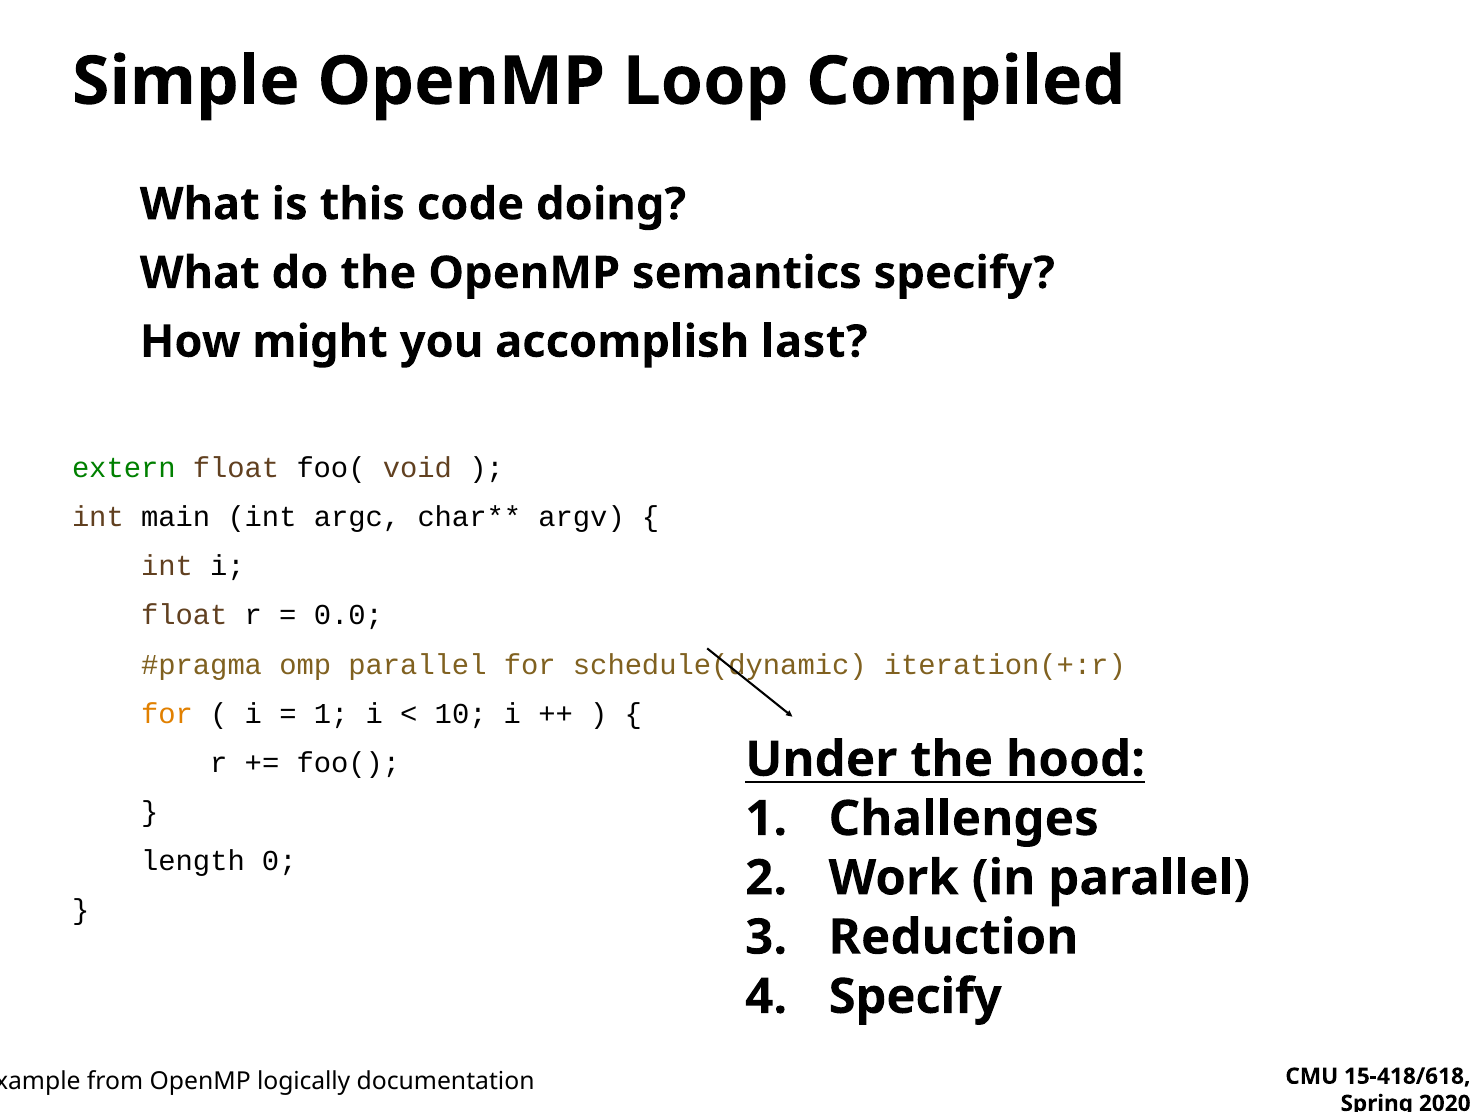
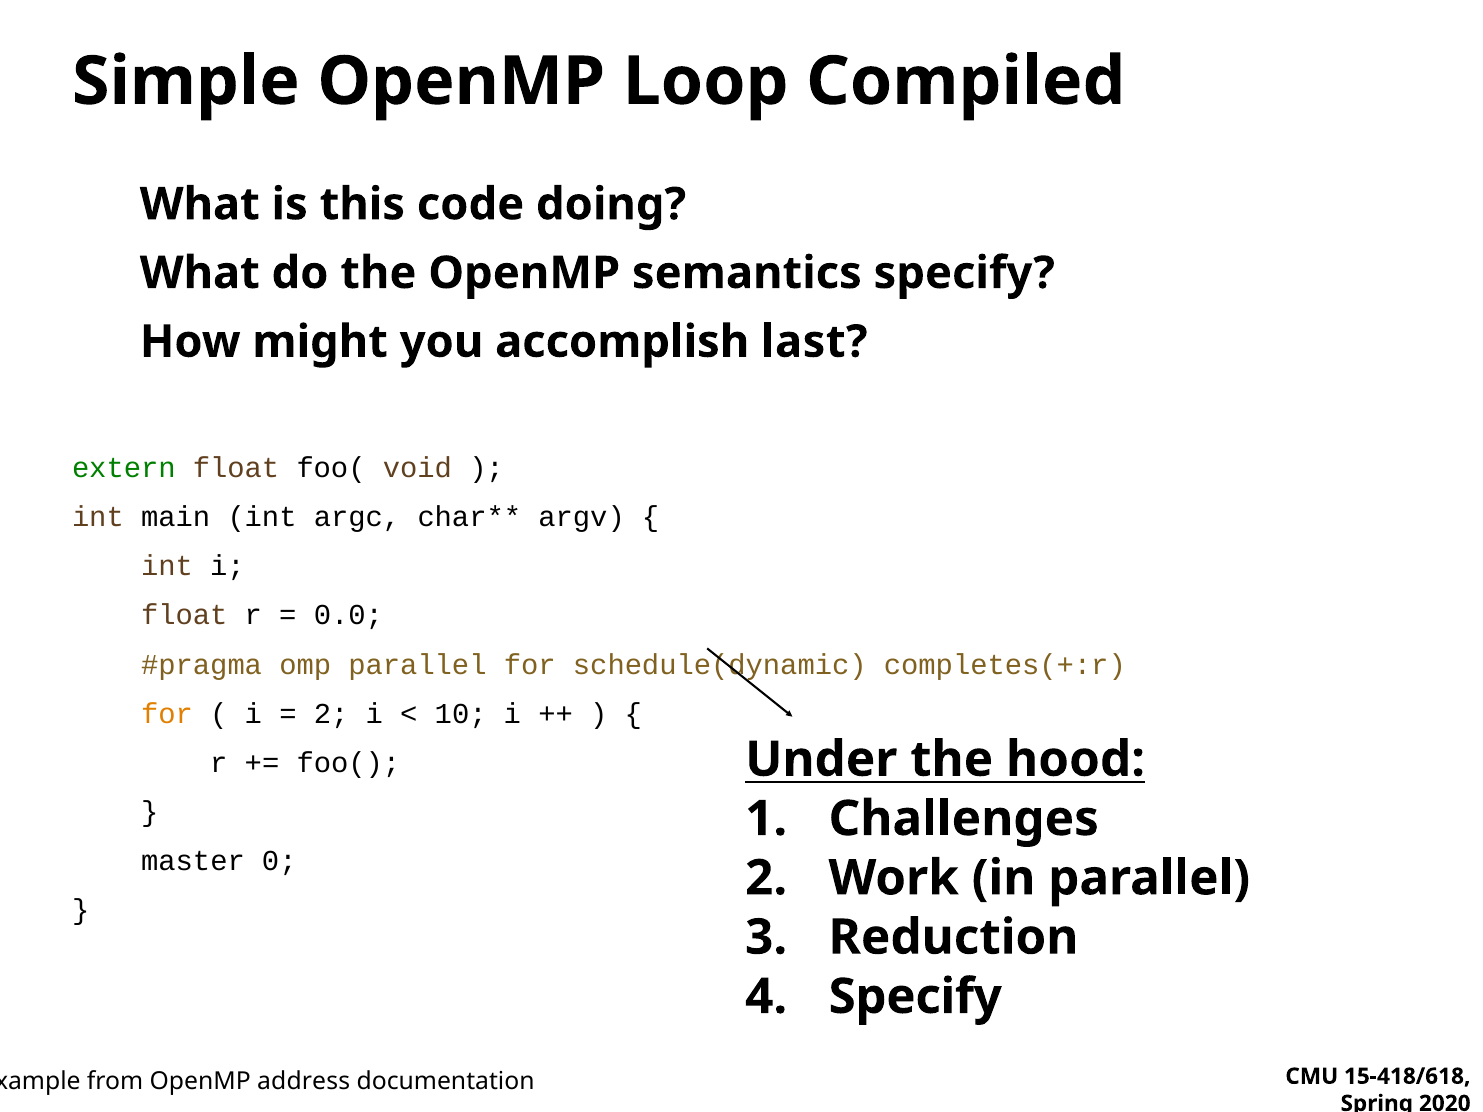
iteration(+:r: iteration(+:r -> completes(+:r (1005, 665)
1: 1 -> 2 (331, 714)
length: length -> master (193, 861)
logically: logically -> address (304, 1082)
